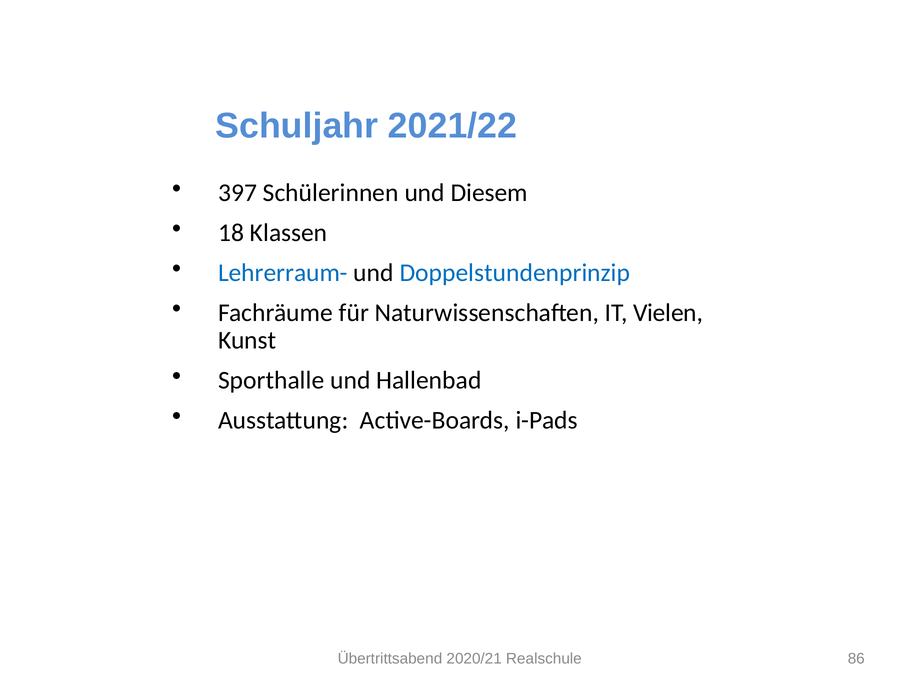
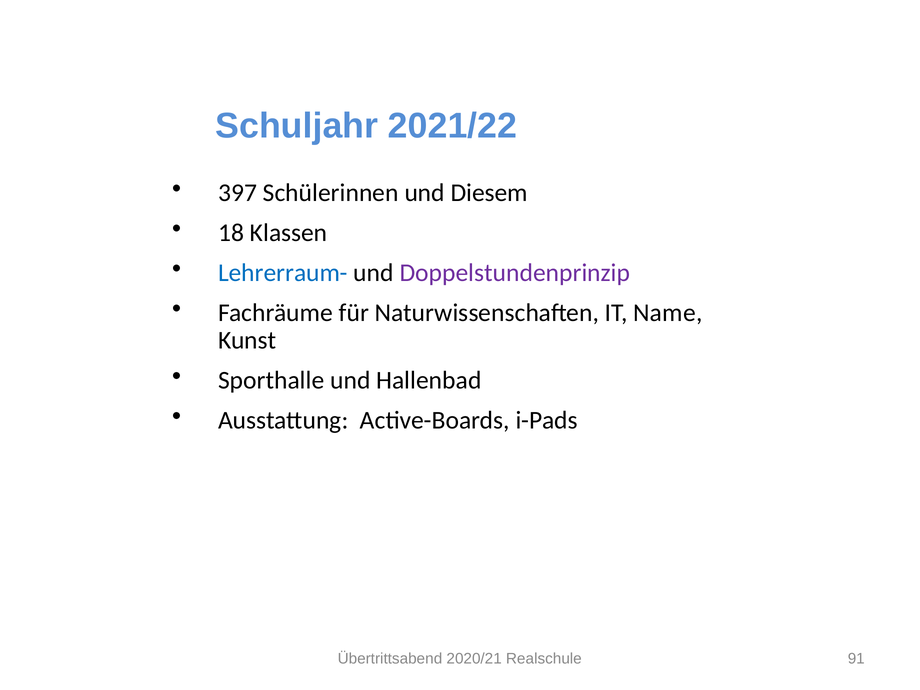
Doppelstundenprinzip colour: blue -> purple (515, 273)
Vielen: Vielen -> Name (668, 313)
86: 86 -> 91 (856, 659)
